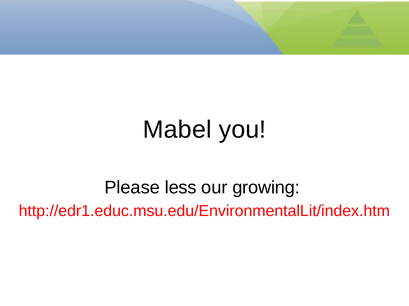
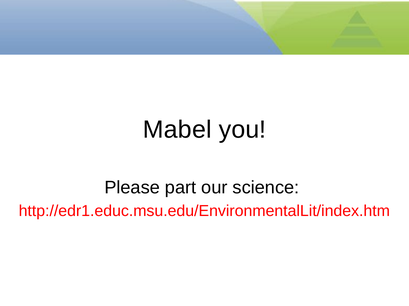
less: less -> part (181, 188)
growing: growing -> science (266, 188)
